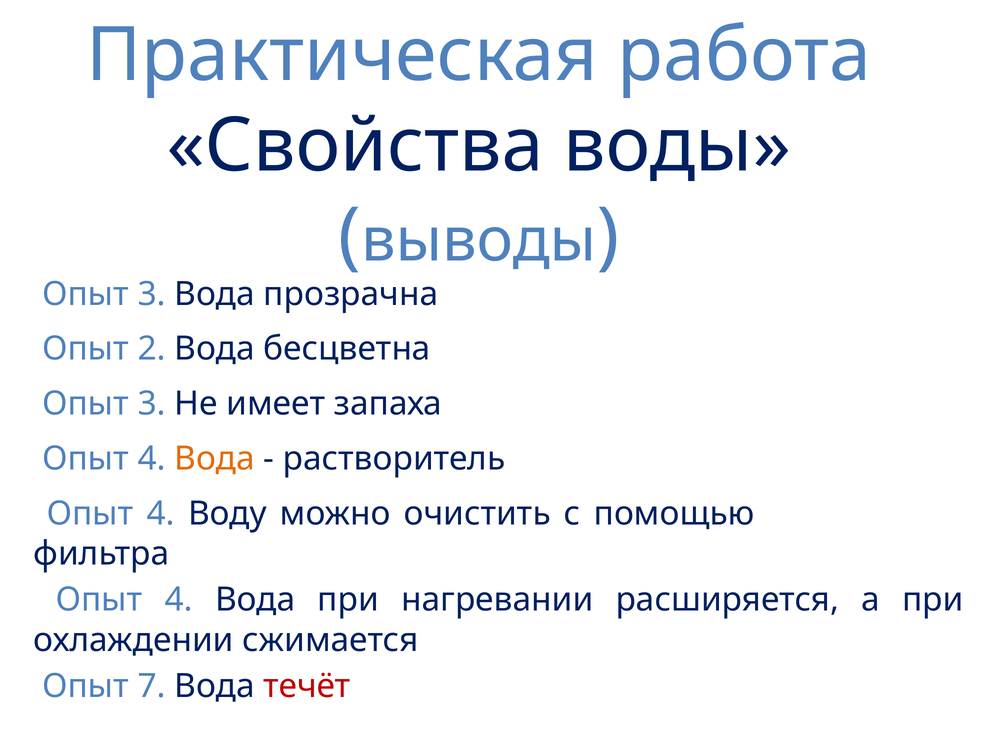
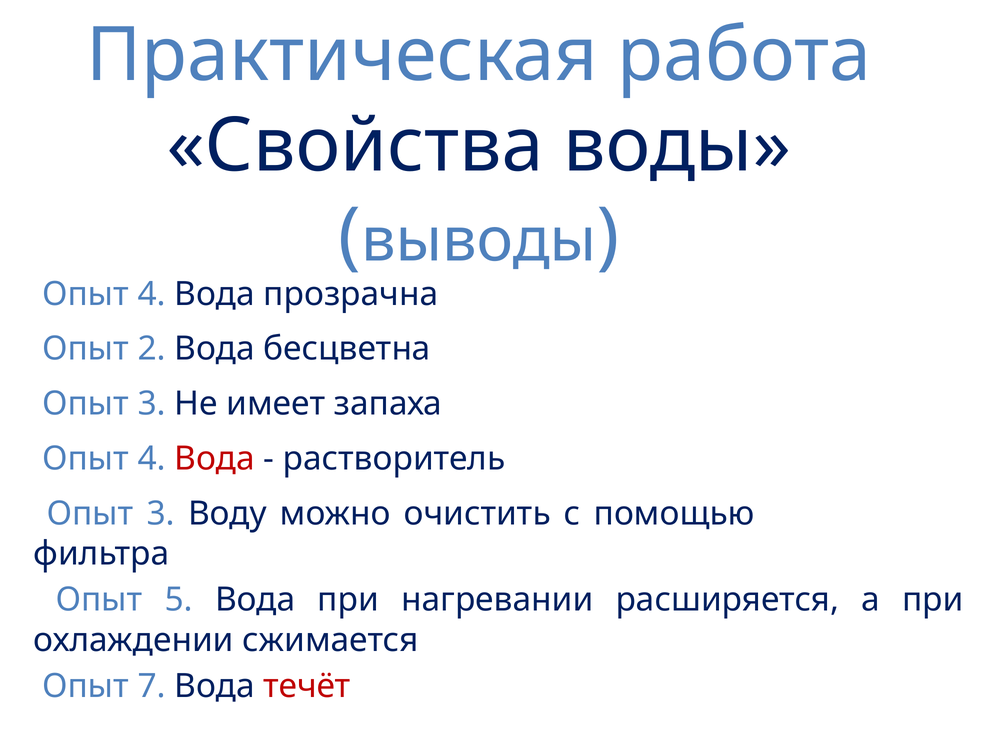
3: 3 -> 4 (152, 294)
Вода colour: orange -> red (215, 459)
4: 4 -> 3 (161, 514)
4: 4 -> 5 (179, 601)
